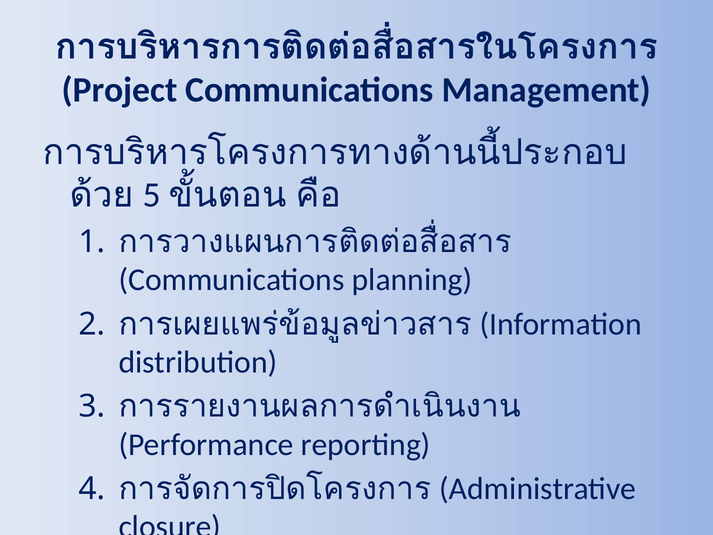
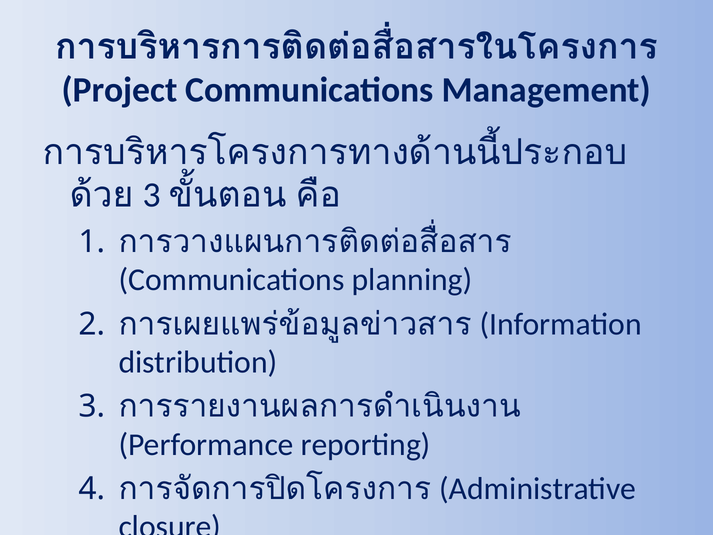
5: 5 -> 3 (152, 195)
